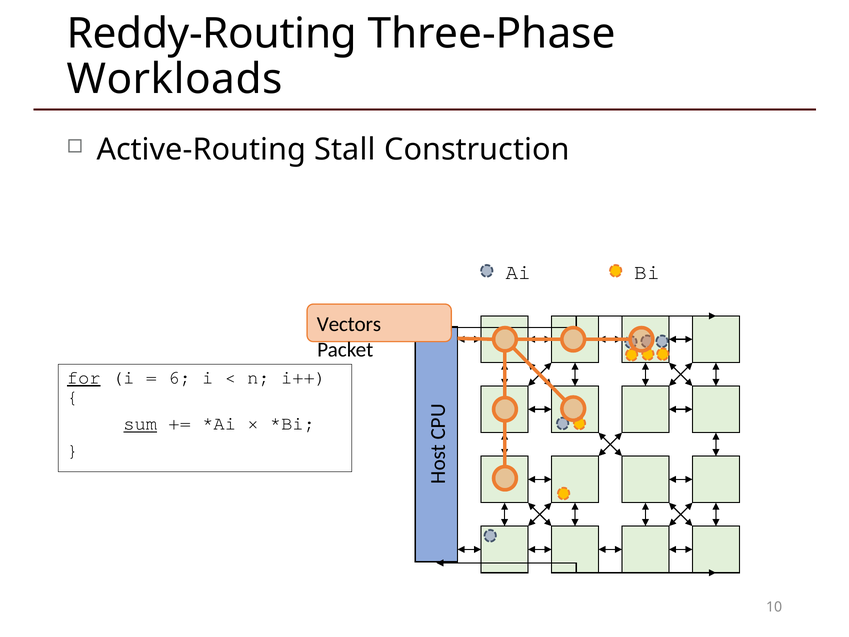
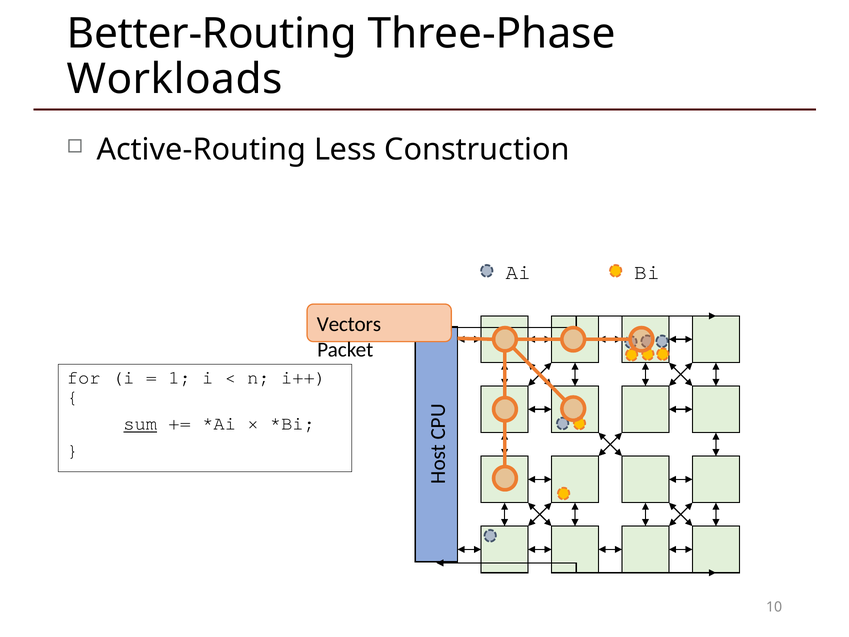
Reddy-Routing: Reddy-Routing -> Better-Routing (212, 33)
Stall: Stall -> Less (345, 150)
for underline: present -> none (84, 377)
6: 6 -> 1 (180, 377)
